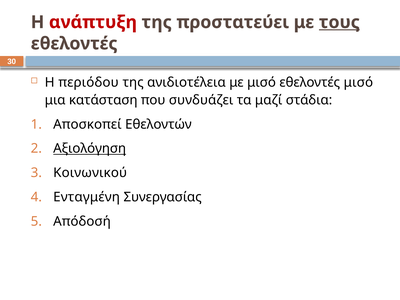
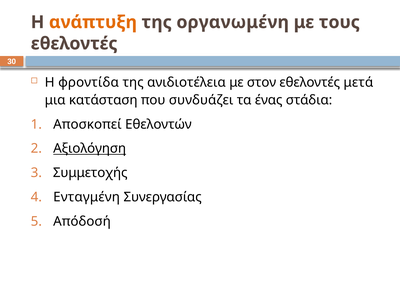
ανάπτυξη colour: red -> orange (93, 22)
προστατεύει: προστατεύει -> οργανωμένη (233, 22)
τους underline: present -> none (339, 22)
περιόδου: περιόδου -> φροντίδα (89, 82)
με μισό: μισό -> στον (262, 82)
εθελοντές μισό: μισό -> μετά (358, 82)
μαζί: μαζί -> ένας (269, 100)
Κοινωνικού: Κοινωνικού -> Συμμετοχής (90, 173)
